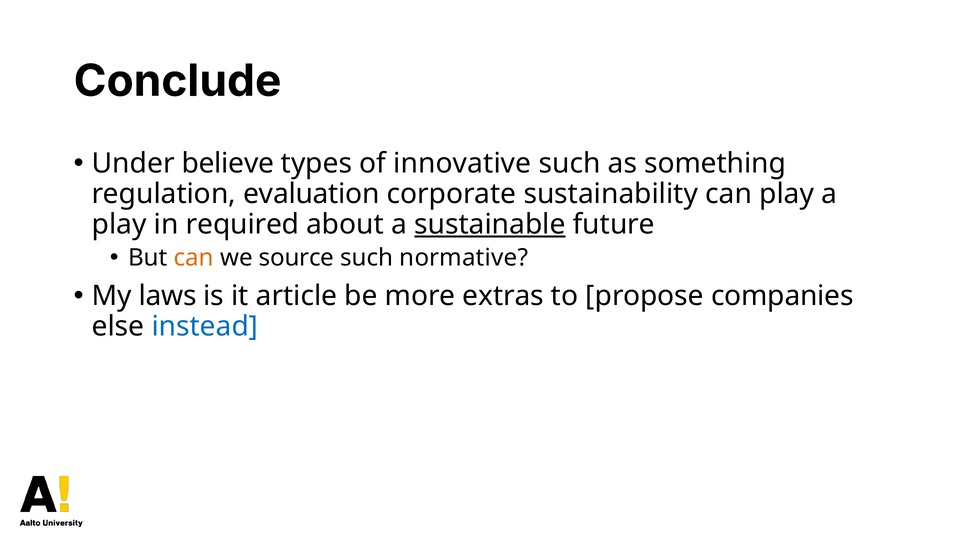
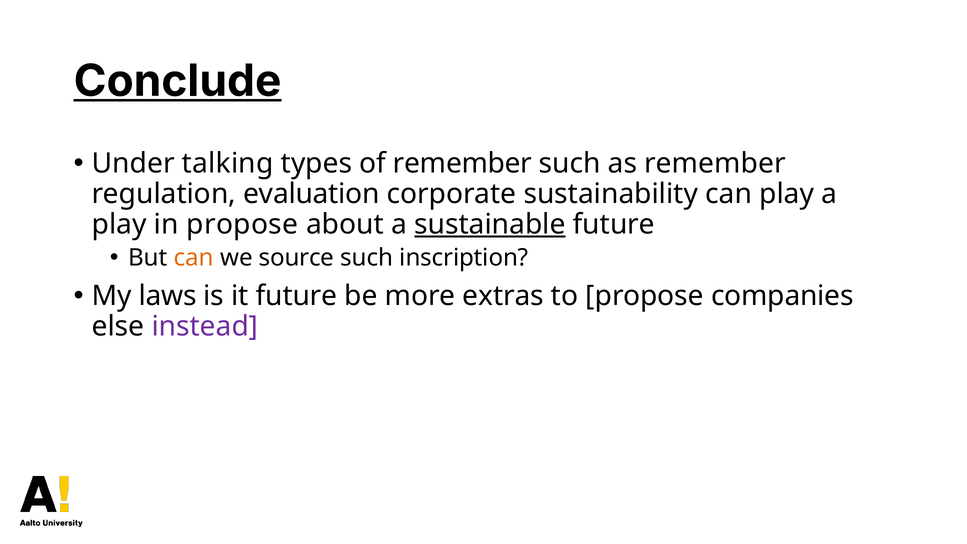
Conclude underline: none -> present (178, 81)
believe: believe -> talking (228, 163)
of innovative: innovative -> remember (463, 163)
as something: something -> remember (715, 163)
in required: required -> propose (242, 224)
normative: normative -> inscription (464, 258)
it article: article -> future (297, 296)
instead colour: blue -> purple (205, 327)
